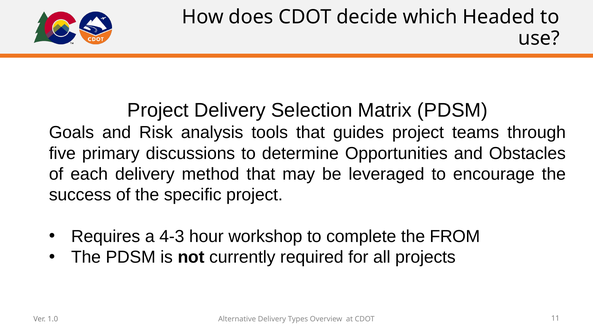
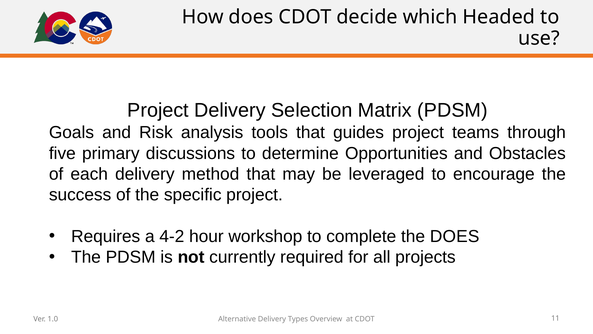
4-3: 4-3 -> 4-2 (172, 236)
the FROM: FROM -> DOES (455, 236)
